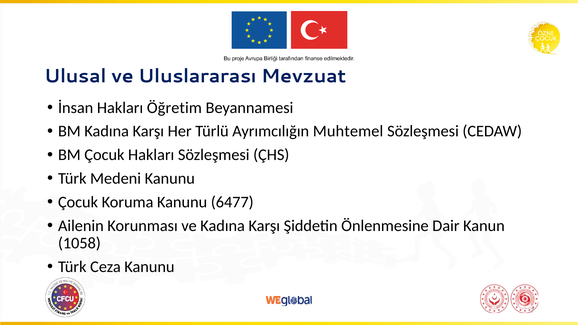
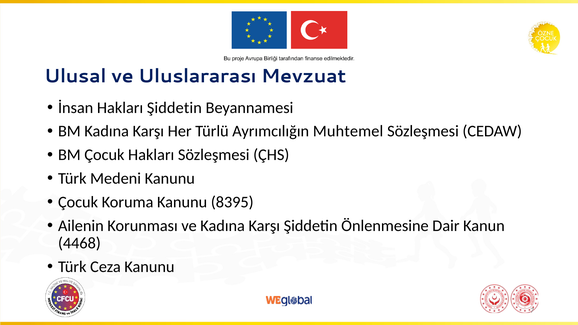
Hakları Öğretim: Öğretim -> Şiddetin (174, 108)
6477: 6477 -> 8395 (232, 202)
1058: 1058 -> 4468 (79, 243)
